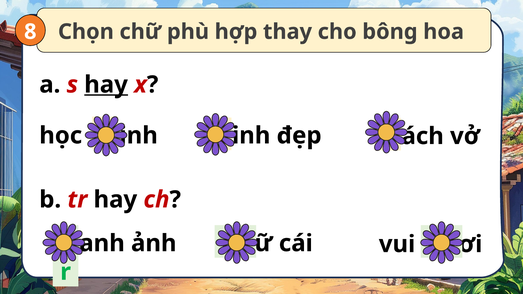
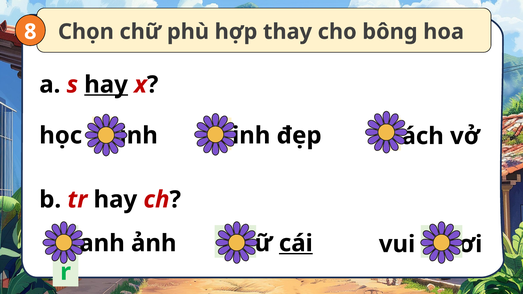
cái underline: none -> present (296, 243)
